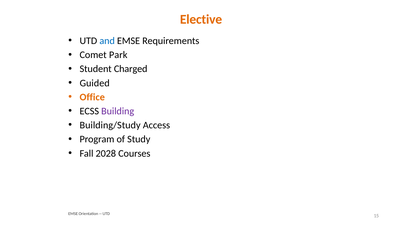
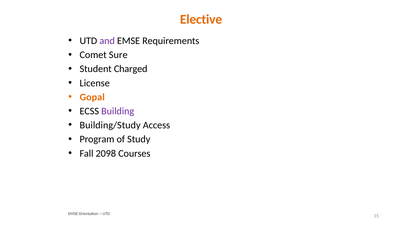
and colour: blue -> purple (107, 41)
Park: Park -> Sure (118, 55)
Guided: Guided -> License (95, 83)
Office: Office -> Gopal (92, 97)
2028: 2028 -> 2098 (106, 153)
